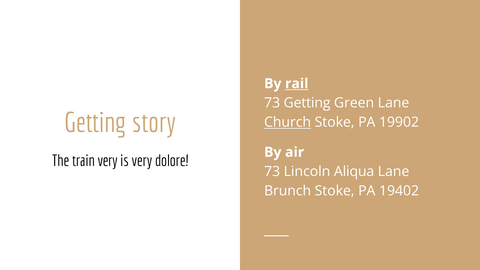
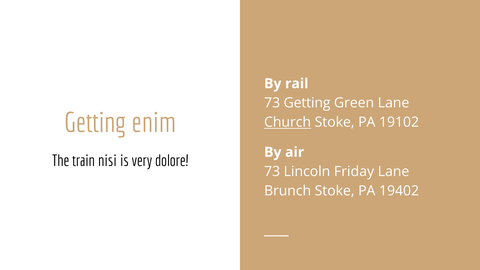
rail underline: present -> none (297, 84)
story: story -> enim (154, 123)
19902: 19902 -> 19102 (399, 122)
train very: very -> nisi (107, 161)
Aliqua: Aliqua -> Friday (354, 172)
